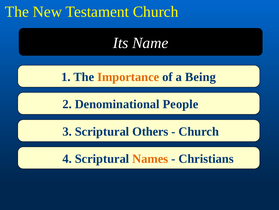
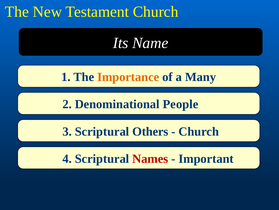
Being: Being -> Many (201, 77)
Names colour: orange -> red (150, 158)
Christians: Christians -> Important (206, 158)
